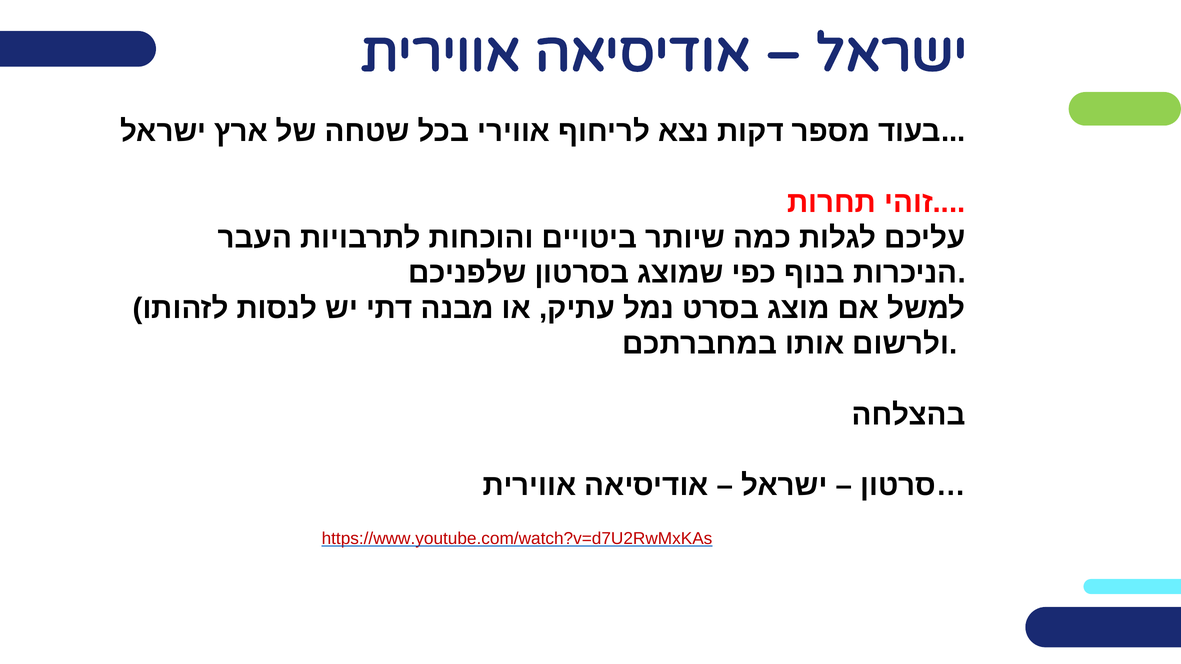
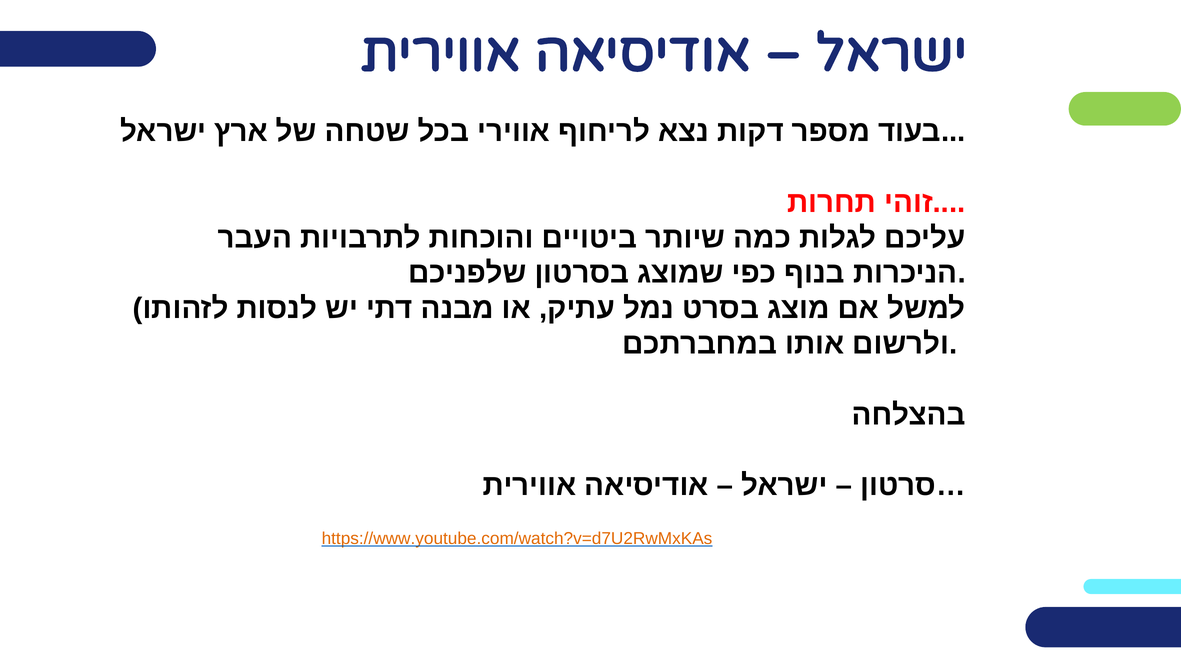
https://www.youtube.com/watch?v=d7U2RwMxKAs colour: red -> orange (517, 539)
